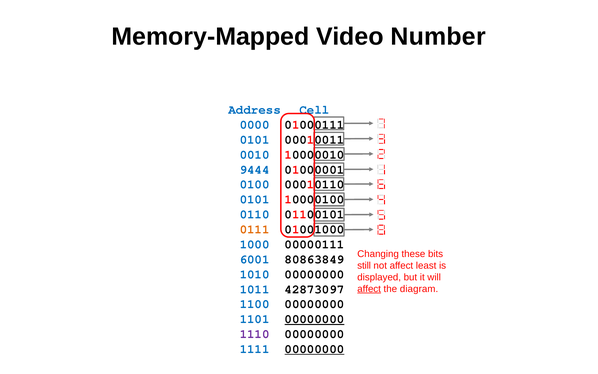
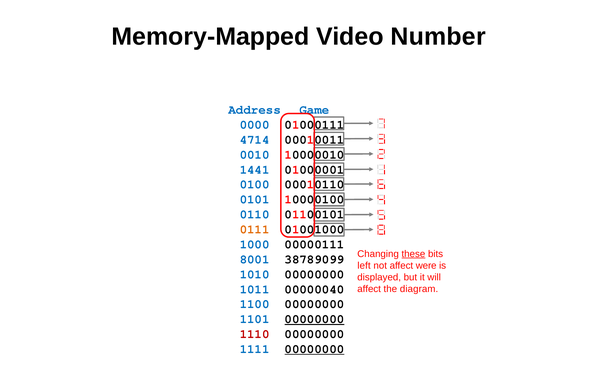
Cell: Cell -> Game (314, 110)
0101: 0101 -> 4714 (255, 140)
9444: 9444 -> 1441 (255, 169)
these underline: none -> present (413, 254)
6001: 6001 -> 8001 (255, 259)
80863849: 80863849 -> 38789099 (314, 259)
still: still -> left (364, 265)
least: least -> were (426, 265)
42873097: 42873097 -> 00000040 (314, 289)
affect underline: present -> none (369, 289)
1110 colour: purple -> red (255, 334)
